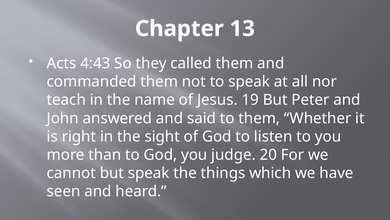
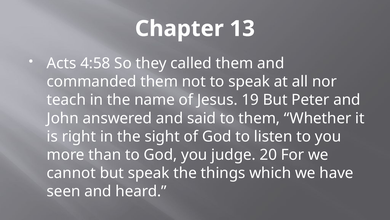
4:43: 4:43 -> 4:58 (95, 63)
